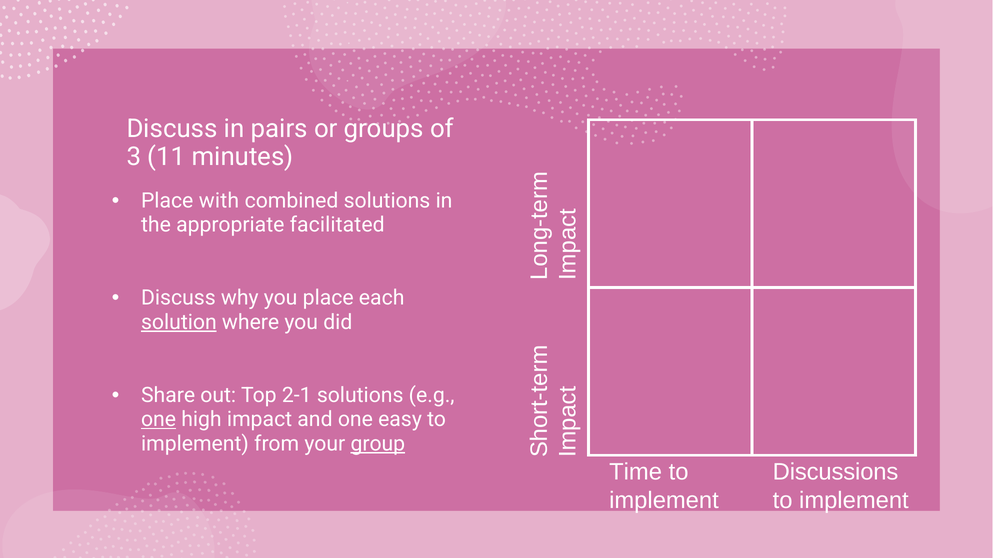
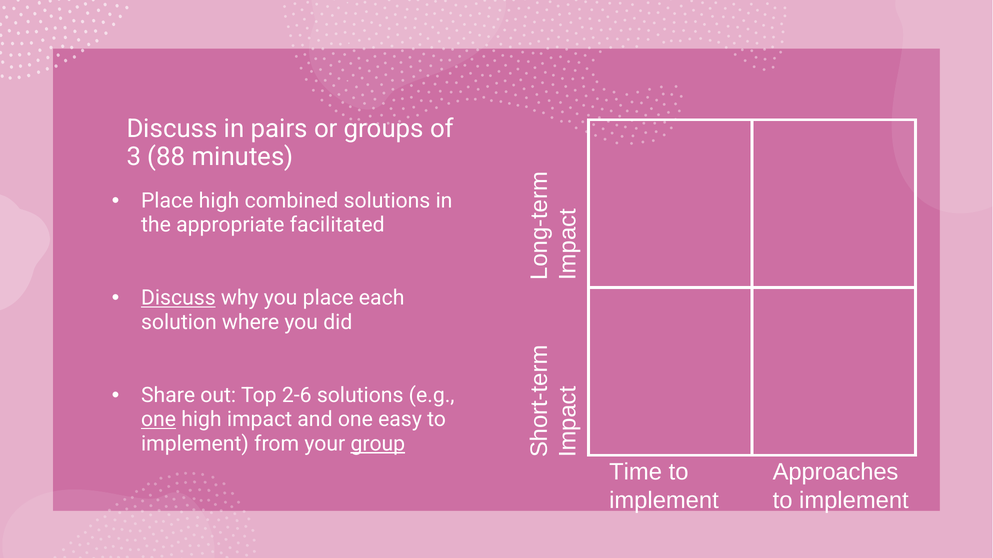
11: 11 -> 88 (166, 157)
Place with: with -> high (219, 201)
Discuss underline: none -> present (178, 298)
solution underline: present -> none (179, 322)
2-1: 2-1 -> 2-6 (297, 396)
Discussions: Discussions -> Approaches (836, 472)
